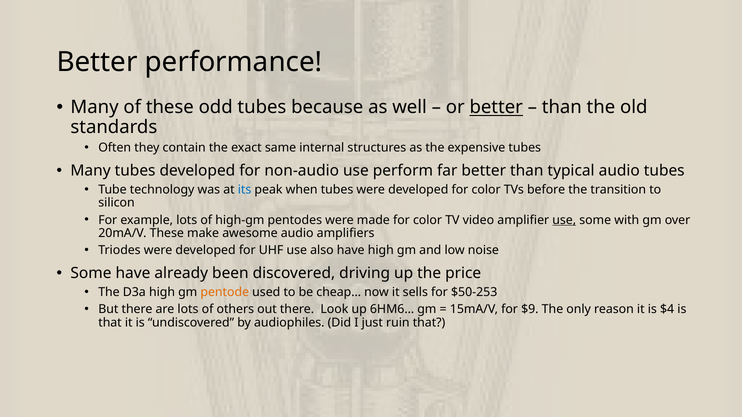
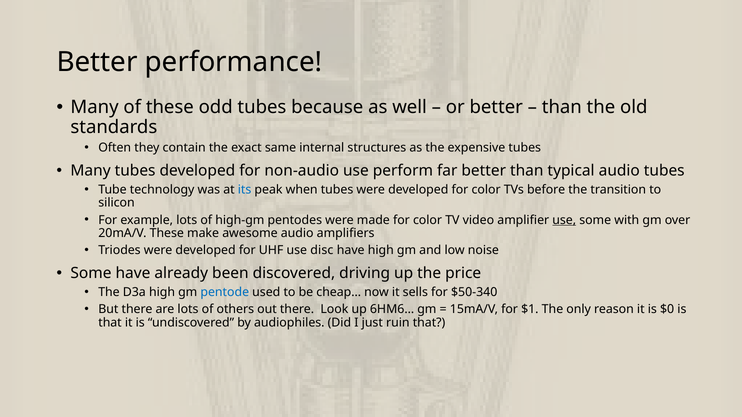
better underline: present -> none (496, 107)
also: also -> disc (322, 251)
pentode colour: orange -> blue (225, 292)
$50-253: $50-253 -> $50-340 (474, 292)
$9: $9 -> $1 (530, 309)
$4: $4 -> $0 (667, 309)
